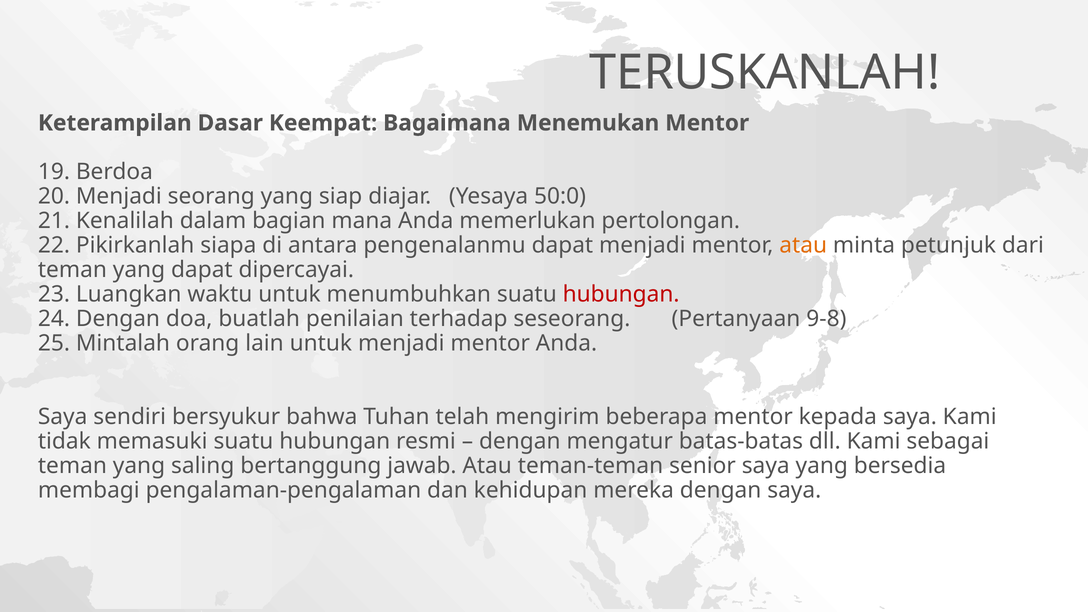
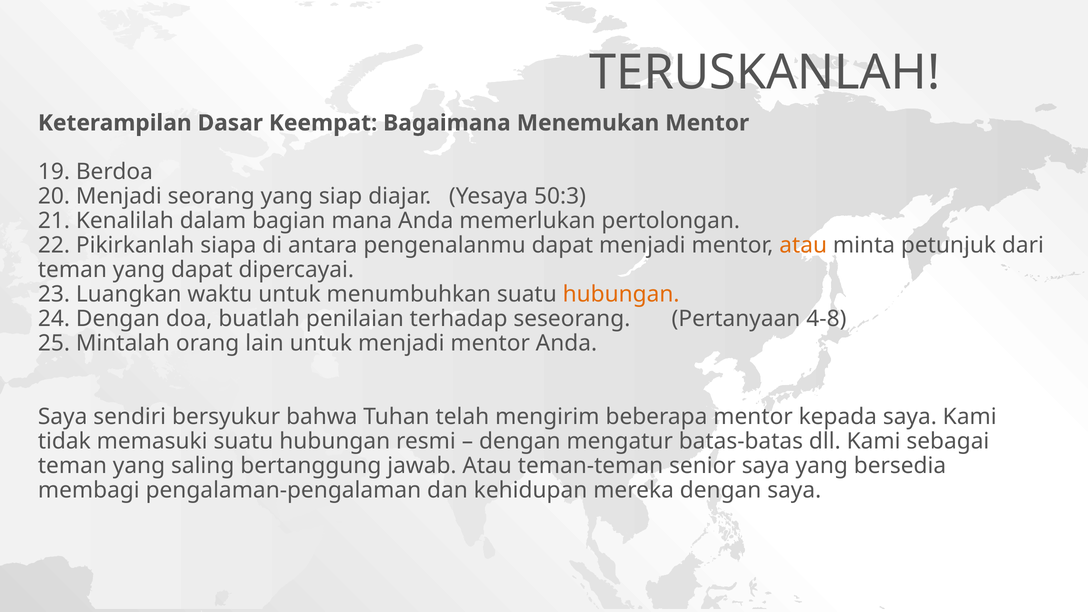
50:0: 50:0 -> 50:3 (560, 196)
hubungan colour: red -> orange (621, 294)
9-8: 9-8 -> 4-8 (826, 319)
